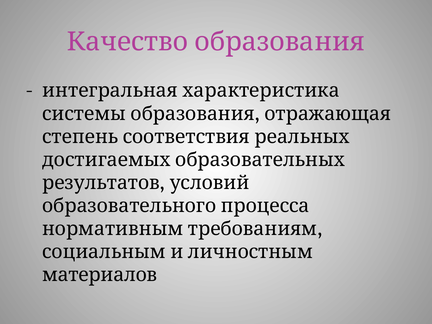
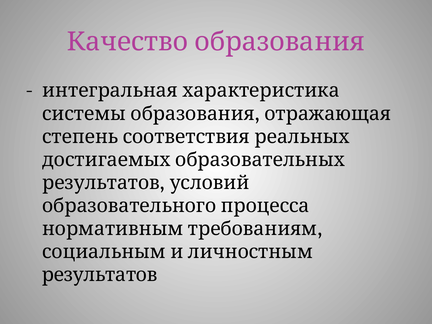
материалов: материалов -> результатов (100, 275)
